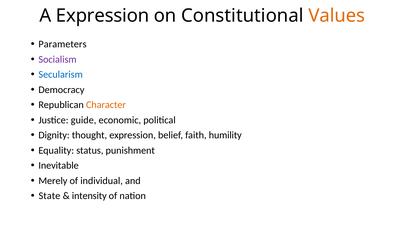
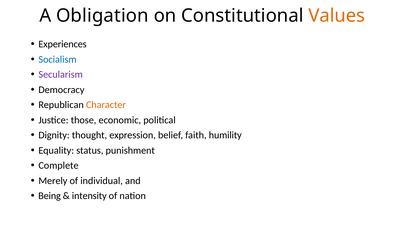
A Expression: Expression -> Obligation (102, 16)
Parameters: Parameters -> Experiences (63, 44)
Socialism colour: purple -> blue (58, 59)
Secularism colour: blue -> purple (61, 74)
guide: guide -> those (84, 120)
Inevitable: Inevitable -> Complete (59, 165)
State: State -> Being (50, 196)
